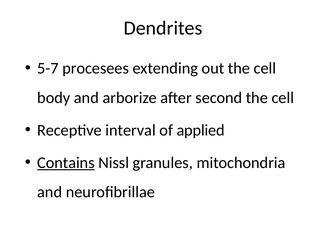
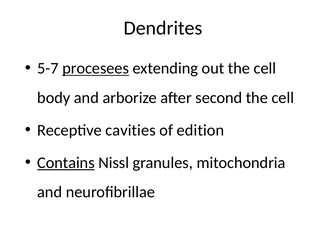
procesees underline: none -> present (96, 69)
interval: interval -> cavities (131, 130)
applied: applied -> edition (200, 130)
